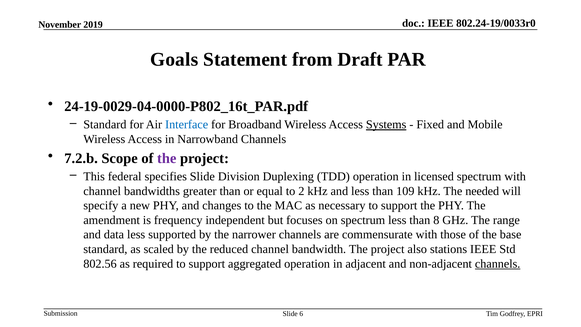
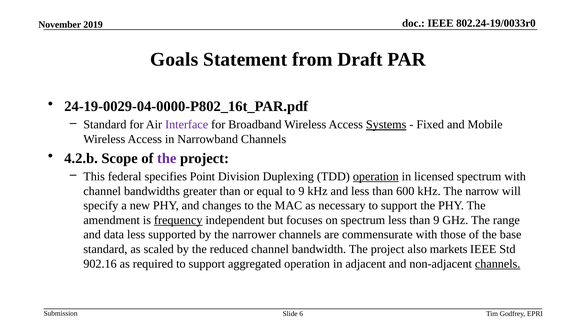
Interface colour: blue -> purple (187, 125)
7.2.b: 7.2.b -> 4.2.b (81, 158)
specifies Slide: Slide -> Point (202, 176)
operation underline: none -> present (376, 176)
to 2: 2 -> 9 (301, 191)
109: 109 -> 600 (405, 191)
needed: needed -> narrow (482, 191)
frequency underline: none -> present (178, 220)
than 8: 8 -> 9 (436, 220)
stations: stations -> markets (449, 249)
802.56: 802.56 -> 902.16 (100, 264)
